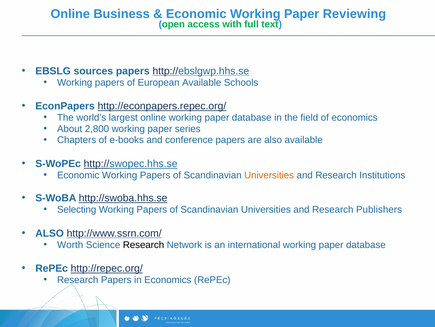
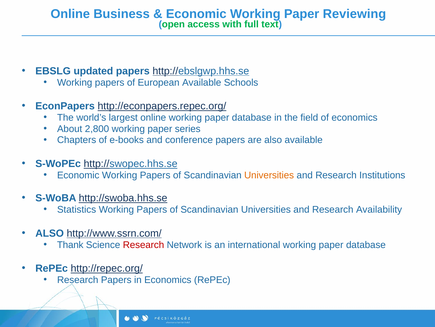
sources: sources -> updated (93, 71)
Selecting: Selecting -> Statistics (77, 209)
Publishers: Publishers -> Availability (379, 209)
Worth: Worth -> Thank (70, 244)
Research colour: black -> red (144, 244)
